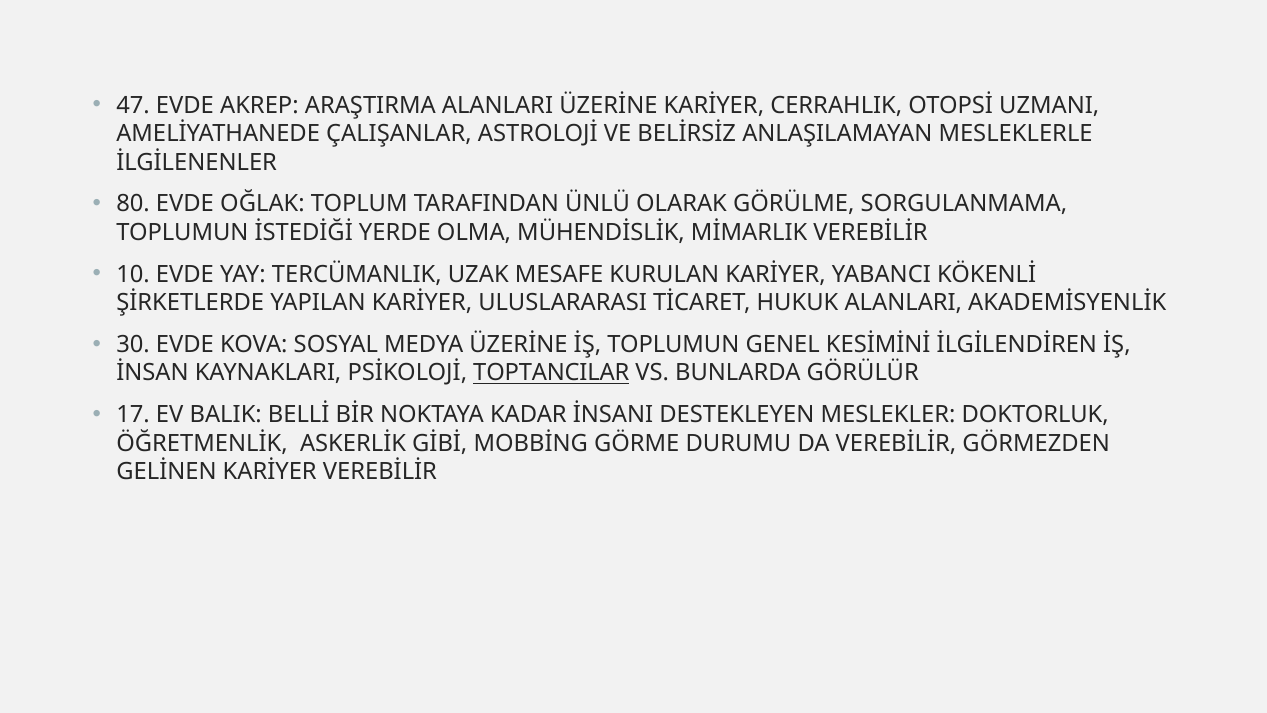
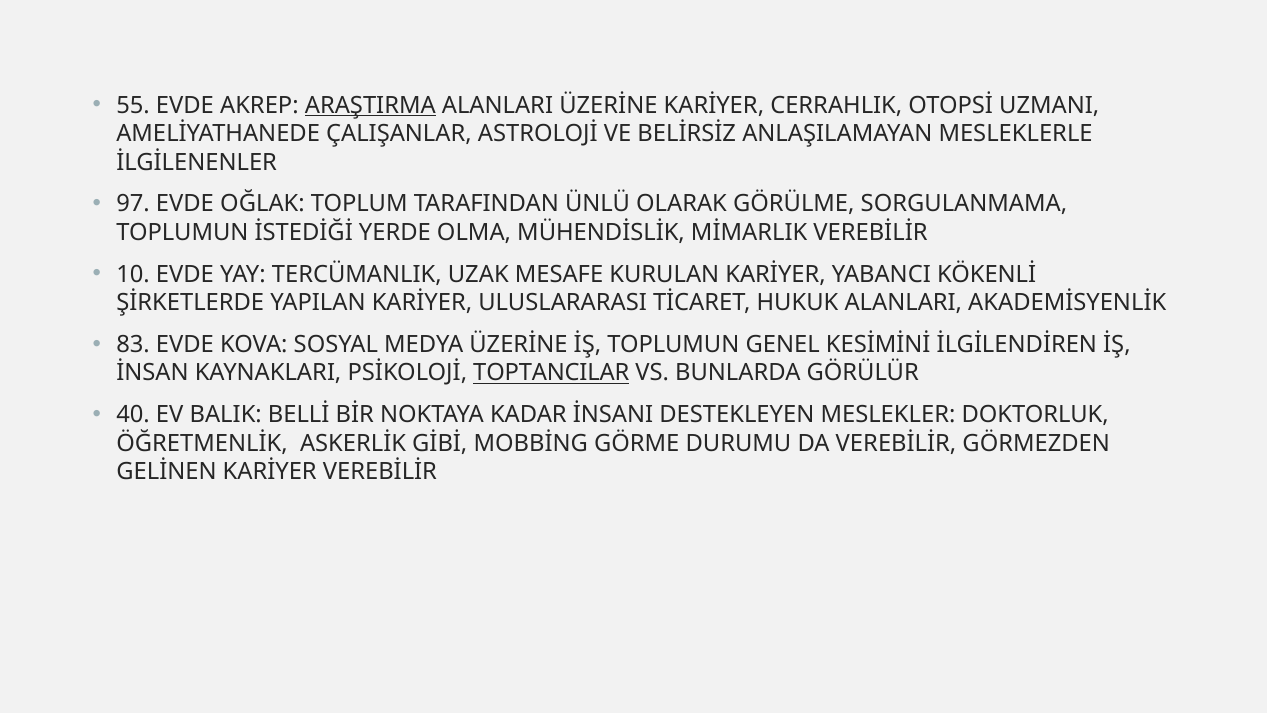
47: 47 -> 55 (133, 105)
ARAŞTIRMA underline: none -> present (370, 105)
80: 80 -> 97 (133, 204)
30: 30 -> 83 (133, 344)
17: 17 -> 40 (133, 415)
